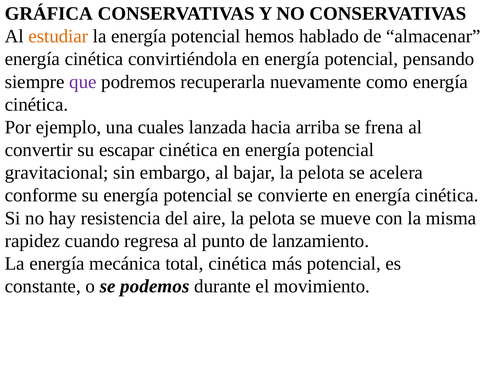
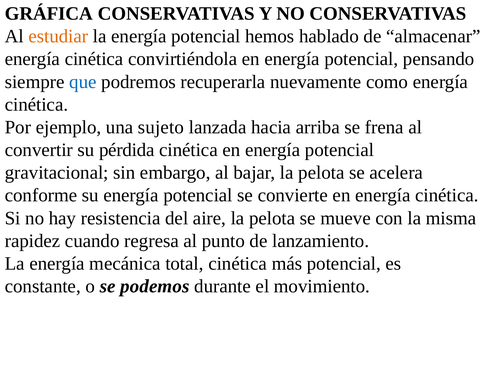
que colour: purple -> blue (83, 82)
cuales: cuales -> sujeto (161, 127)
escapar: escapar -> pérdida (127, 150)
